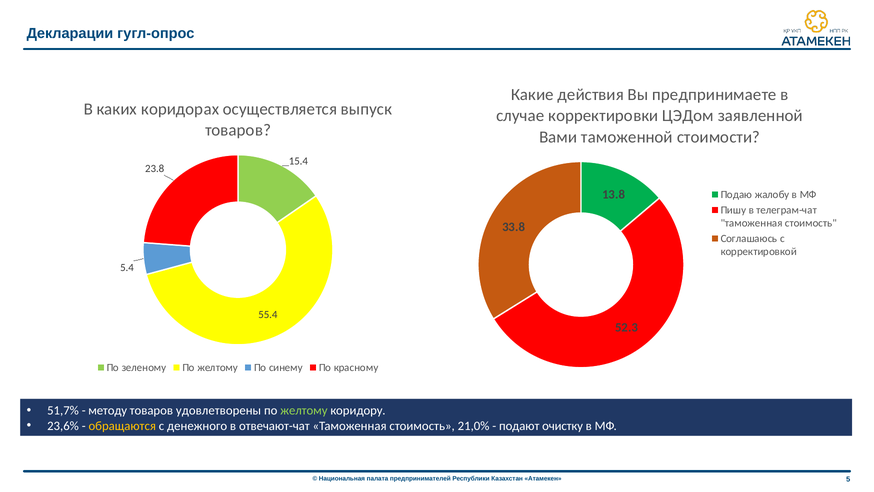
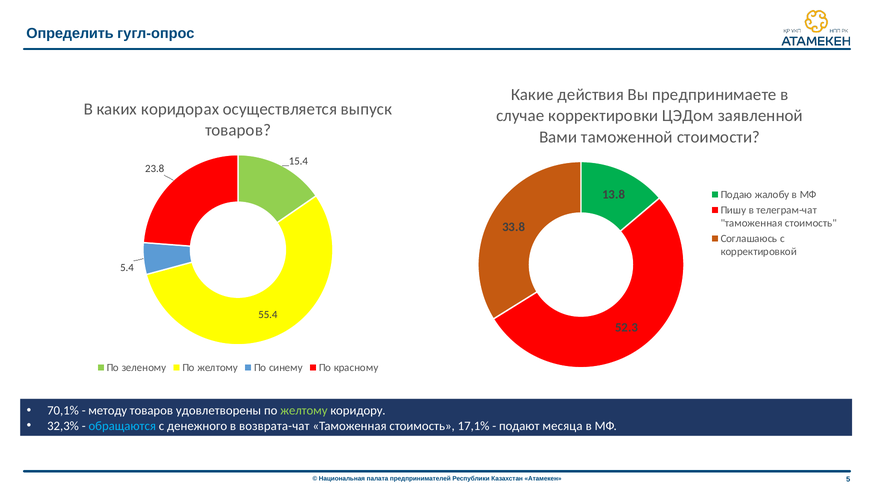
Декларации: Декларации -> Определить (70, 33)
51,7%: 51,7% -> 70,1% (63, 410)
23,6%: 23,6% -> 32,3% (63, 426)
обращаются colour: yellow -> light blue (122, 426)
отвечают-чат: отвечают-чат -> возврата-чат (274, 426)
21,0%: 21,0% -> 17,1% (474, 426)
очистку: очистку -> месяца (562, 426)
